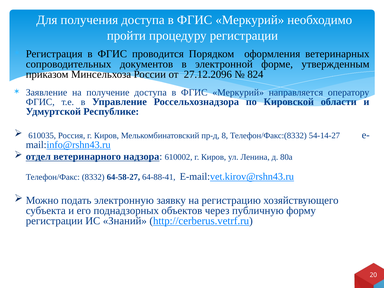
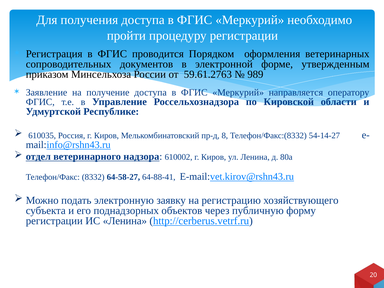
27.12.2096: 27.12.2096 -> 59.61.2763 (208, 74)
824: 824 -> 989 (255, 74)
ИС Знаний: Знаний -> Ленина (125, 221)
